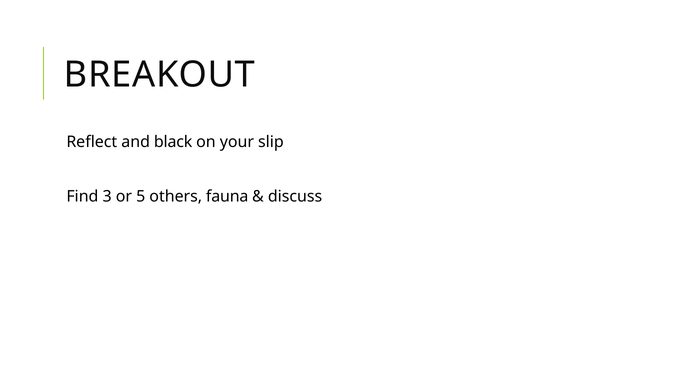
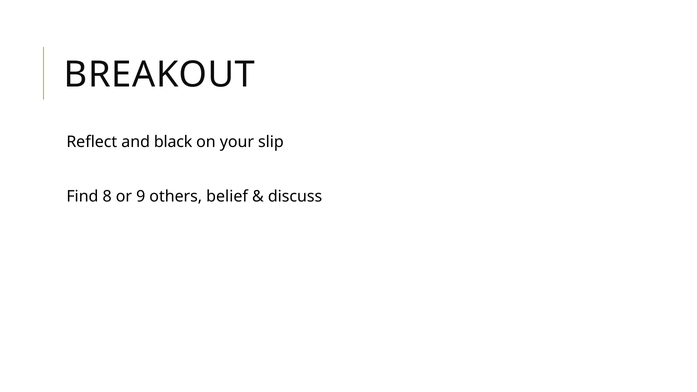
3: 3 -> 8 (107, 197)
5: 5 -> 9 (141, 197)
fauna: fauna -> belief (227, 197)
